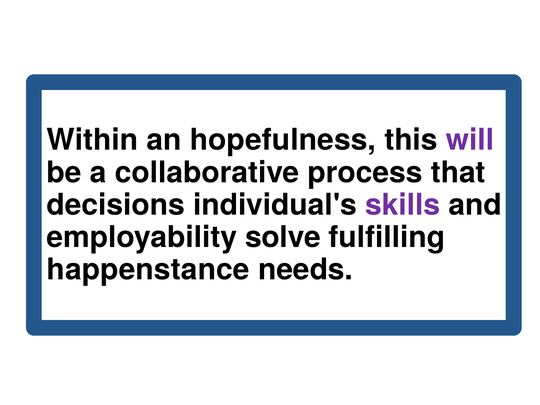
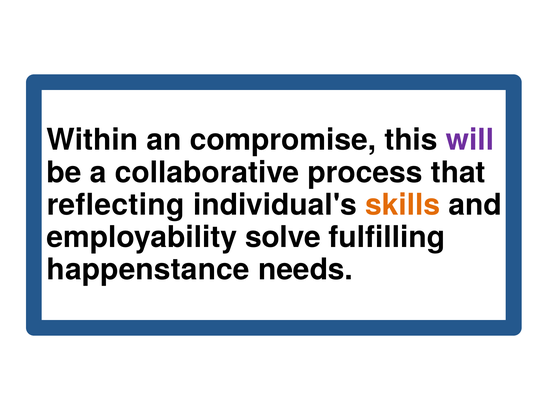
hopefulness: hopefulness -> compromise (283, 140)
decisions: decisions -> reflecting (116, 205)
skills colour: purple -> orange (403, 205)
